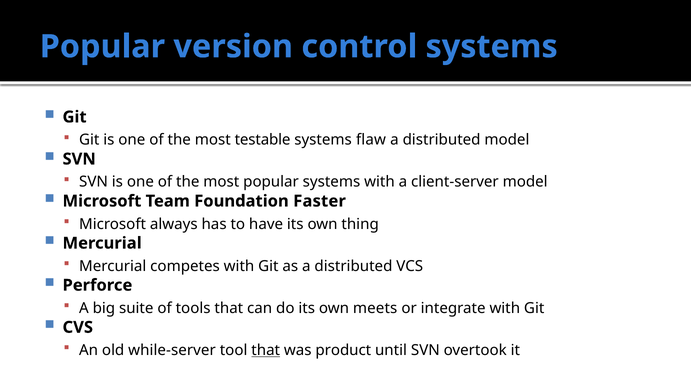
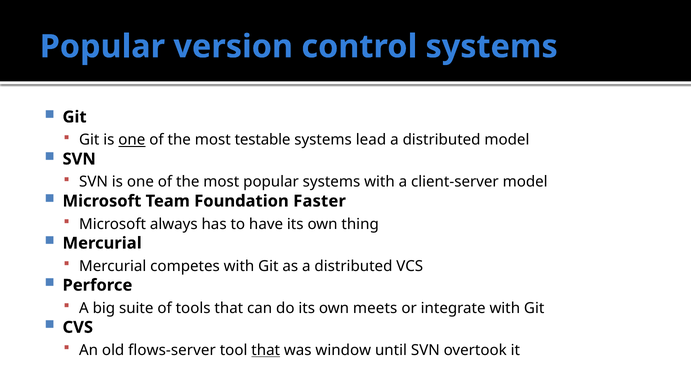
one underline: none -> present (132, 140)
flaw: flaw -> lead (371, 140)
while-server: while-server -> flows-server (172, 350)
product: product -> window (343, 350)
